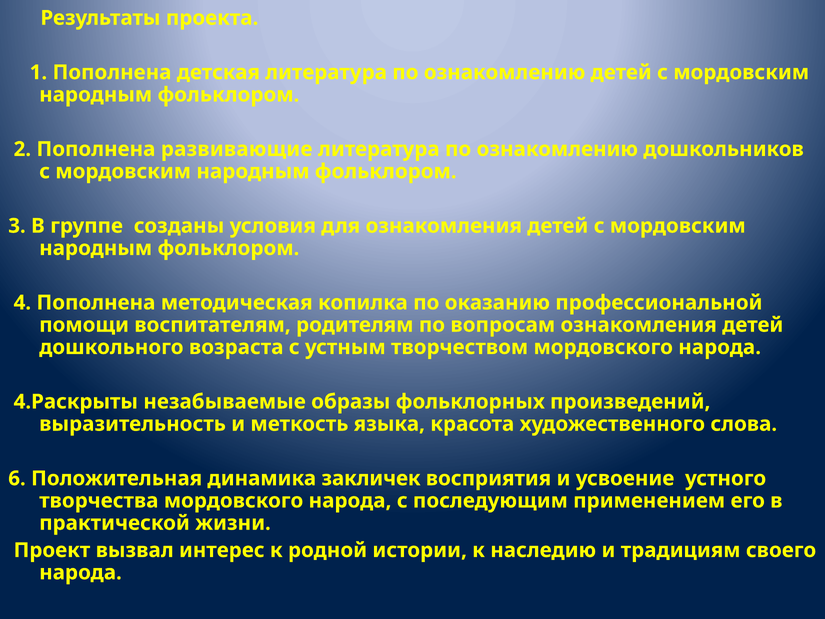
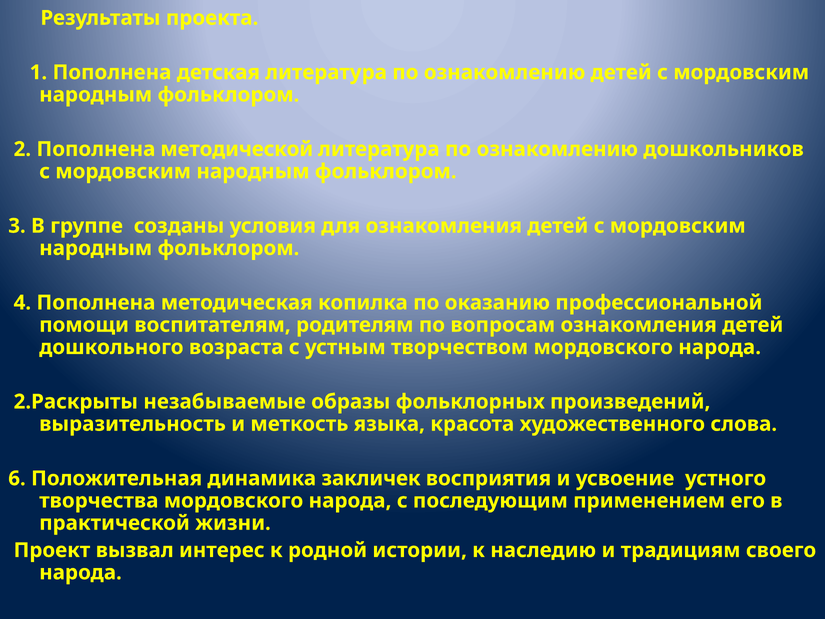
развивающие: развивающие -> методической (237, 149)
4.Раскрыты: 4.Раскрыты -> 2.Раскрыты (76, 402)
